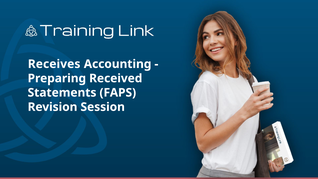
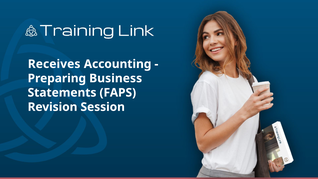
Received: Received -> Business (116, 78)
